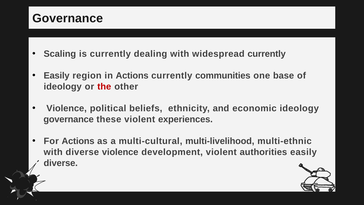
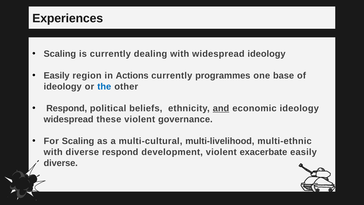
Governance: Governance -> Experiences (68, 18)
widespread currently: currently -> ideology (267, 54)
communities: communities -> programmes (223, 76)
the colour: red -> blue (104, 86)
Violence: Violence -> Respond (67, 108)
and underline: none -> present (221, 108)
governance: governance -> widespread (69, 119)
experiences: experiences -> governance (185, 119)
For Actions: Actions -> Scaling (78, 141)
diverse violence: violence -> respond (120, 152)
authorities: authorities -> exacerbate (263, 152)
